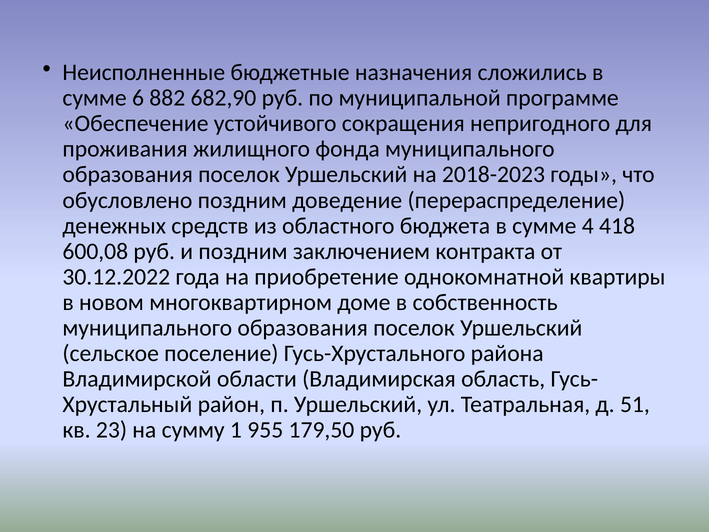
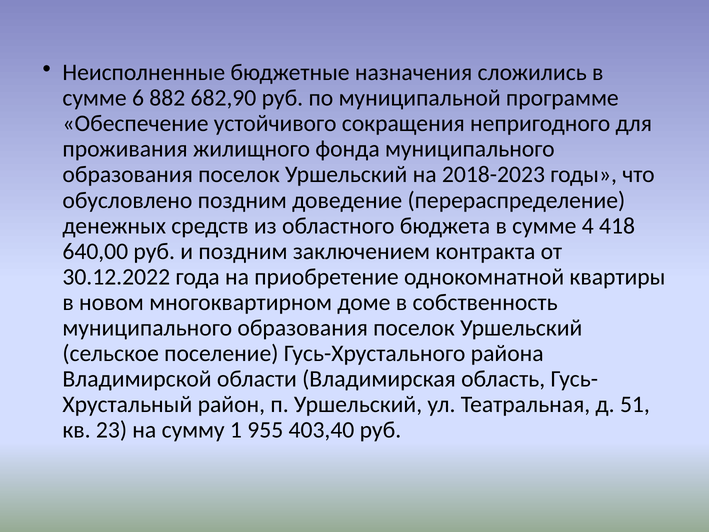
600,08: 600,08 -> 640,00 (95, 251)
179,50: 179,50 -> 403,40 (321, 430)
